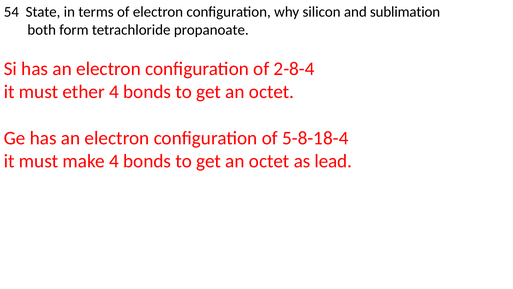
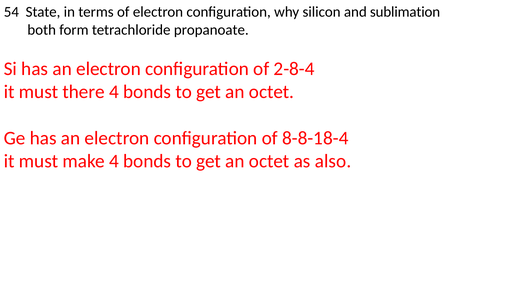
ether: ether -> there (84, 92)
5-8-18-4: 5-8-18-4 -> 8-8-18-4 (315, 138)
lead: lead -> also (333, 161)
